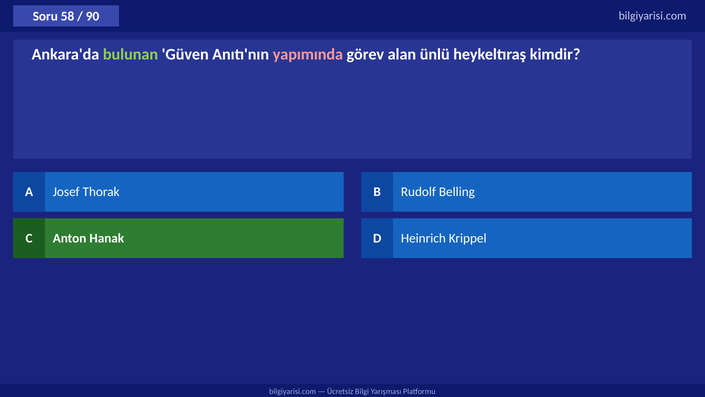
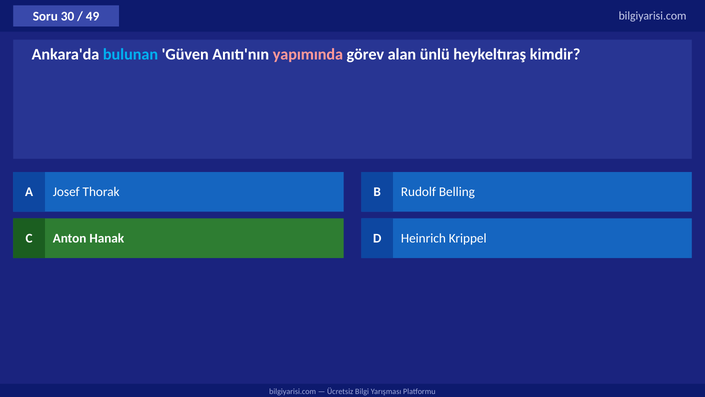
58: 58 -> 30 (68, 16)
90: 90 -> 49 (93, 16)
bulunan colour: light green -> light blue (131, 54)
